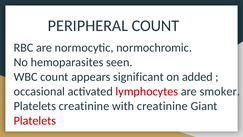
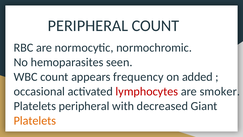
significant: significant -> frequency (138, 77)
Platelets creatinine: creatinine -> peripheral (84, 106)
with creatinine: creatinine -> decreased (162, 106)
Platelets colour: red -> orange (35, 120)
